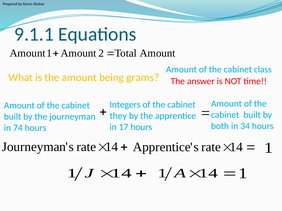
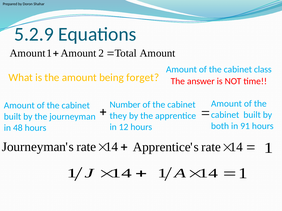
9.1.1: 9.1.1 -> 5.2.9 (34, 34)
grams: grams -> forget (143, 78)
Integers: Integers -> Number (125, 105)
34: 34 -> 91 (245, 126)
17: 17 -> 12 (124, 127)
74: 74 -> 48 (18, 128)
